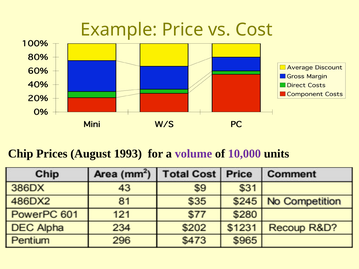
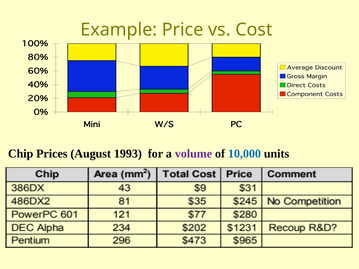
10,000 colour: purple -> blue (244, 154)
